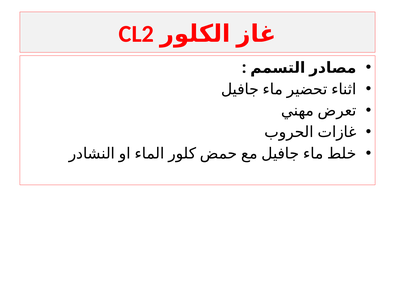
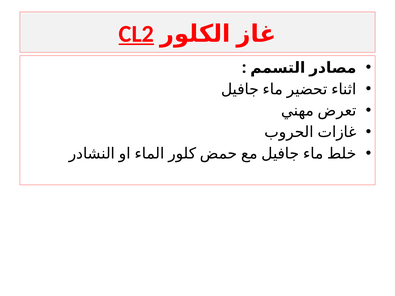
CL2 underline: none -> present (136, 34)
